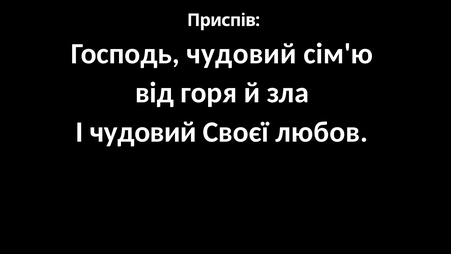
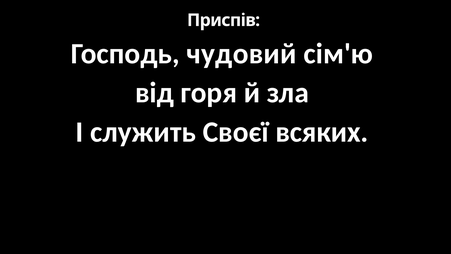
І чудовий: чудовий -> служить (143, 132)
любов: любов -> всяких (322, 132)
